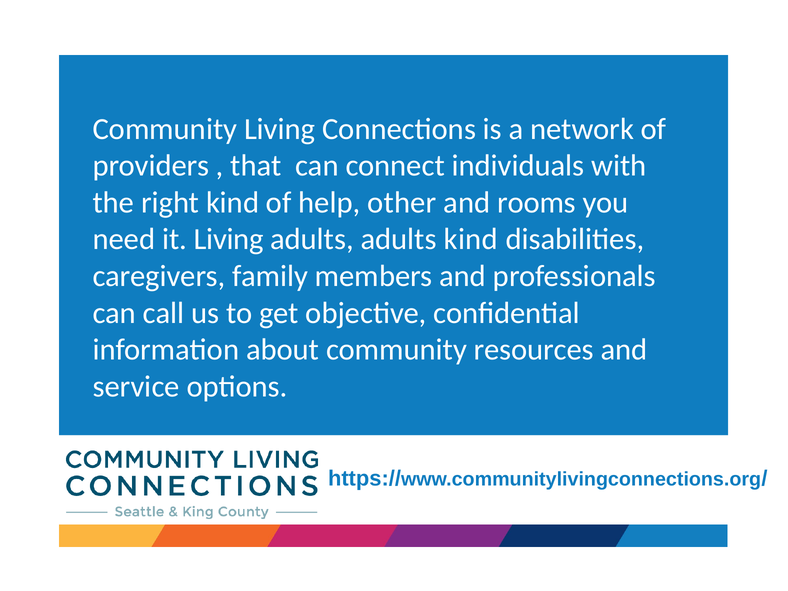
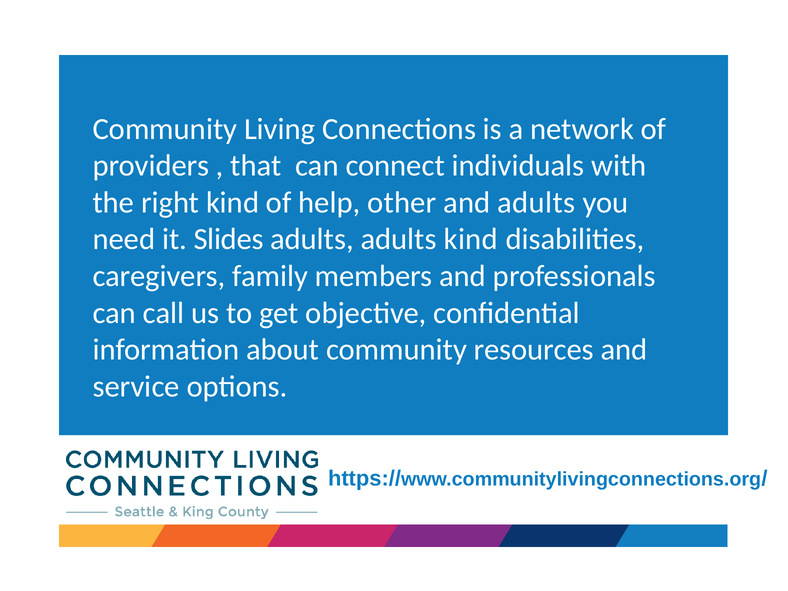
and rooms: rooms -> adults (536, 203)
it Living: Living -> Slides (229, 239)
